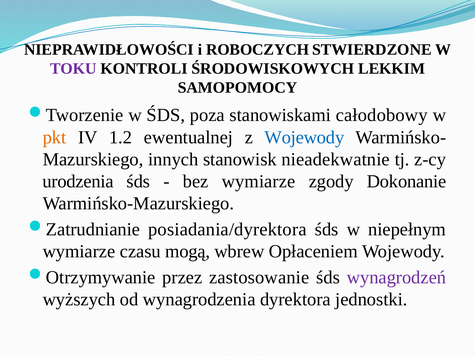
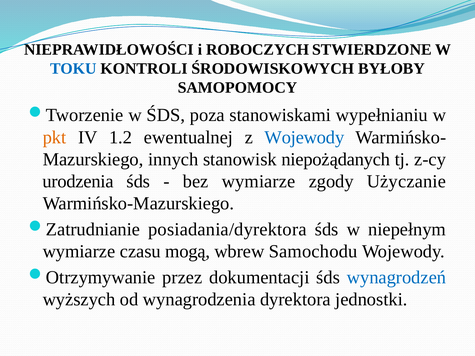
TOKU colour: purple -> blue (73, 69)
LEKKIM: LEKKIM -> BYŁOBY (392, 69)
całodobowy: całodobowy -> wypełnianiu (382, 115)
nieadekwatnie: nieadekwatnie -> niepożądanych (336, 159)
Dokonanie: Dokonanie -> Użyczanie (406, 182)
Opłaceniem: Opłaceniem -> Samochodu (313, 252)
zastosowanie: zastosowanie -> dokumentacji (259, 277)
wynagrodzeń colour: purple -> blue (396, 277)
